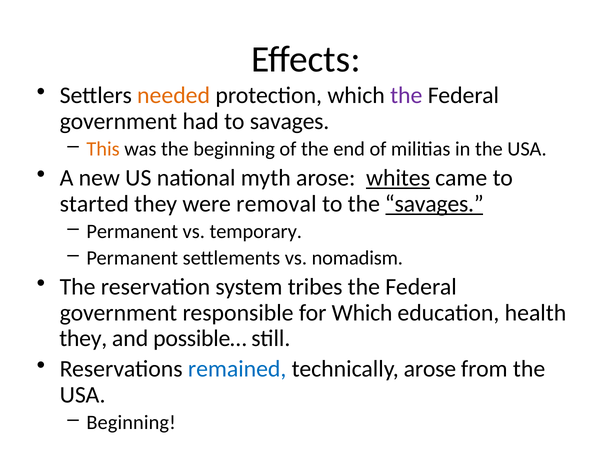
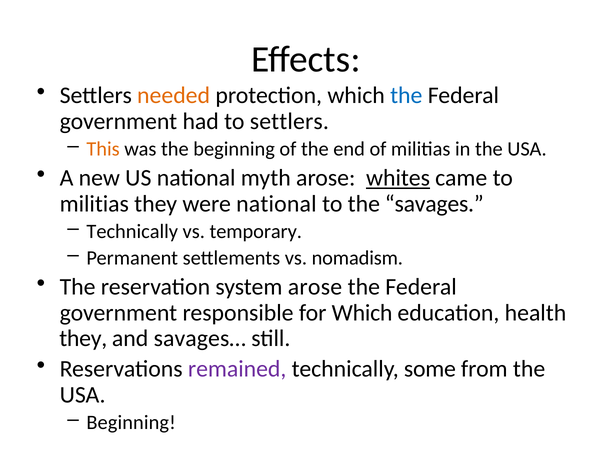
the colour: purple -> blue (406, 96)
to savages: savages -> settlers (289, 121)
started: started -> militias (94, 204)
were removal: removal -> national (276, 204)
savages underline: present -> none (434, 204)
Permanent: Permanent -> Technically (132, 232)
system tribes: tribes -> arose (315, 287)
possible…: possible… -> savages… (200, 338)
remained colour: blue -> purple (237, 369)
technically arose: arose -> some (430, 369)
